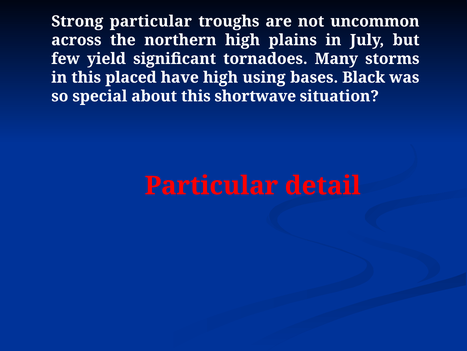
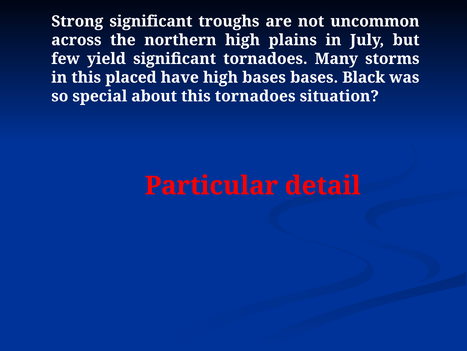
Strong particular: particular -> significant (151, 21)
high using: using -> bases (264, 77)
this shortwave: shortwave -> tornadoes (255, 96)
